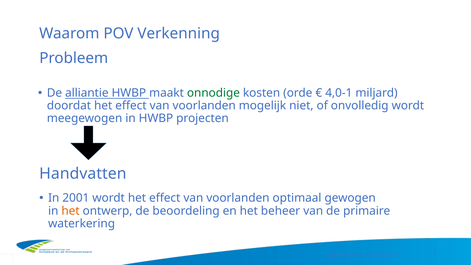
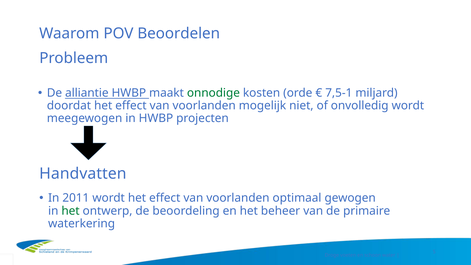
Verkenning: Verkenning -> Beoordelen (179, 33)
4,0-1: 4,0-1 -> 7,5-1 (339, 93)
2001: 2001 -> 2011 (76, 198)
het colour: orange -> green (71, 211)
